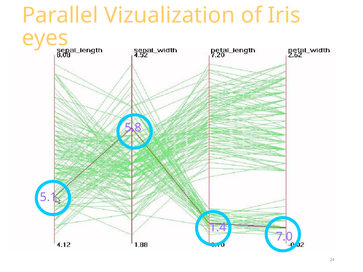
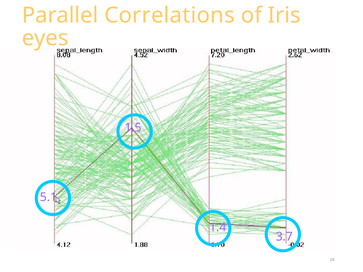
Vizualization: Vizualization -> Correlations (170, 15)
5.8: 5.8 -> 1.5 (133, 128)
7.0: 7.0 -> 3.7 (284, 237)
